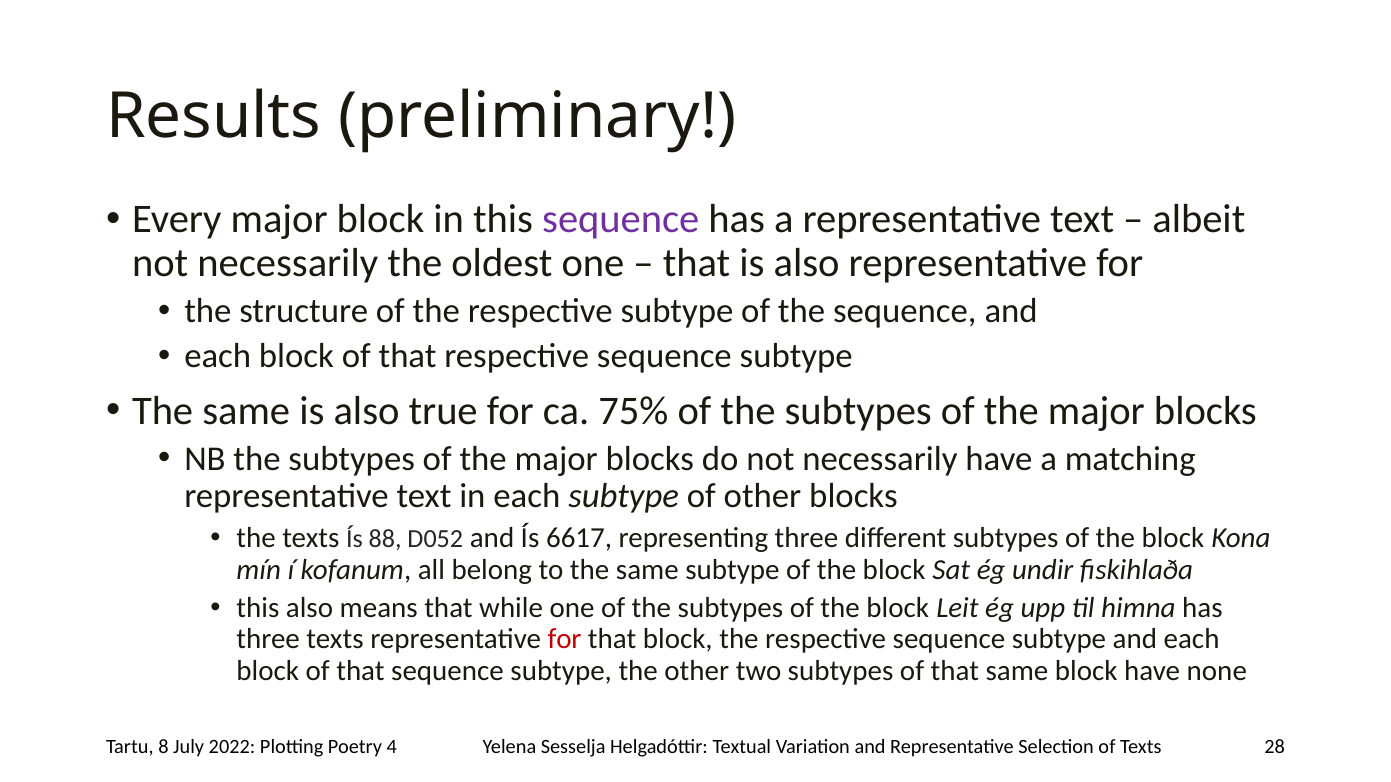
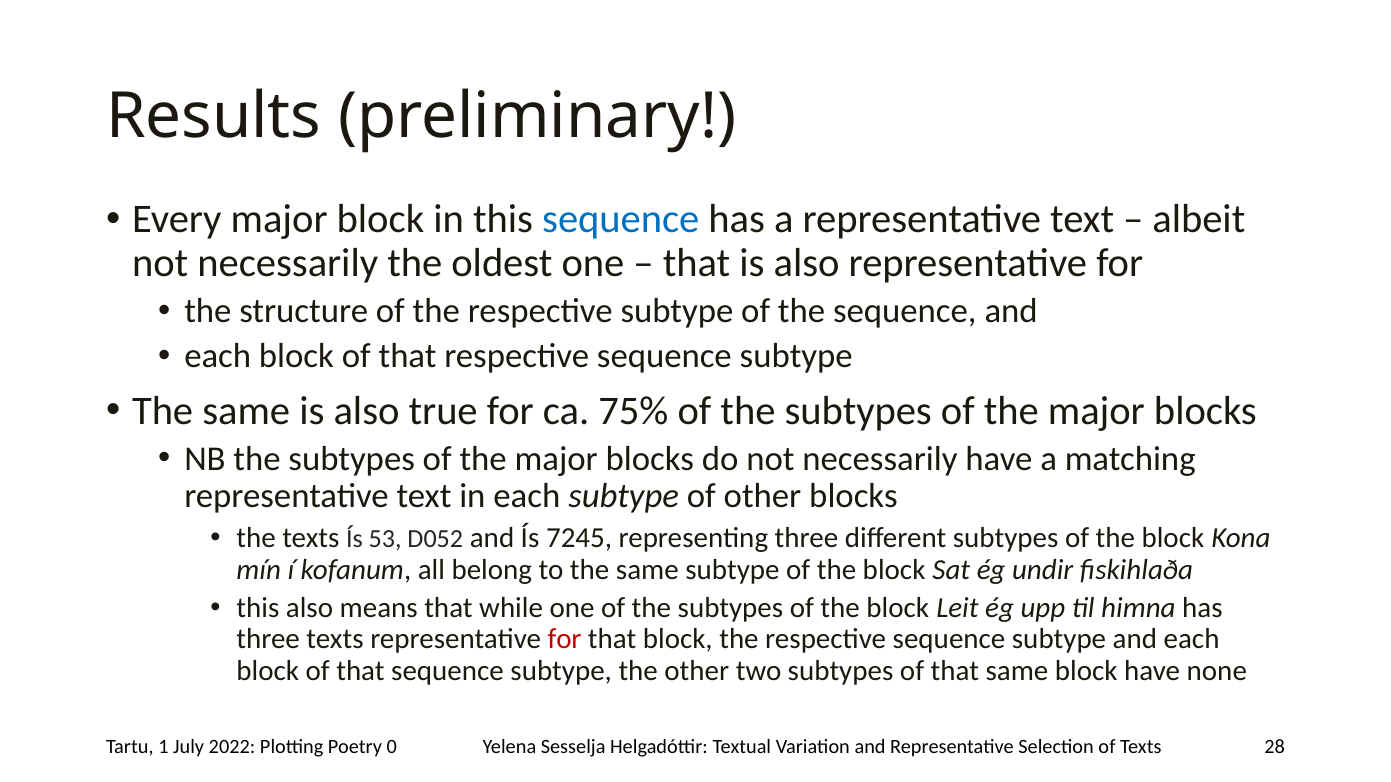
sequence colour: purple -> blue (621, 220)
88: 88 -> 53 (385, 539)
6617: 6617 -> 7245 (579, 538)
8: 8 -> 1 (163, 747)
4: 4 -> 0 (392, 747)
